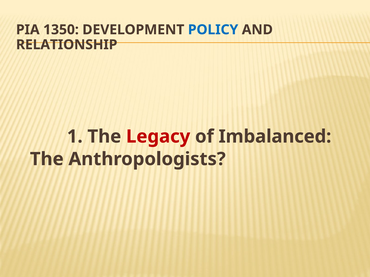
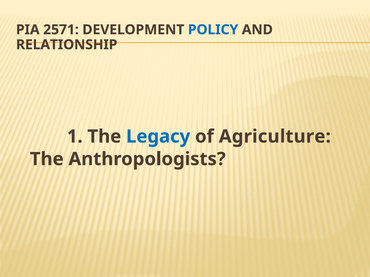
1350: 1350 -> 2571 (61, 30)
Legacy colour: red -> blue (158, 137)
Imbalanced: Imbalanced -> Agriculture (275, 137)
